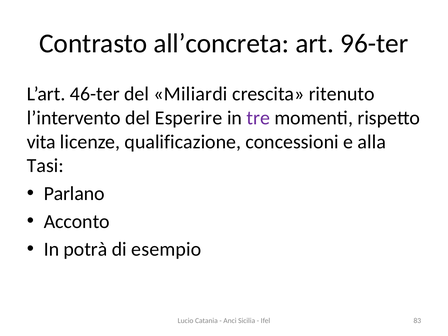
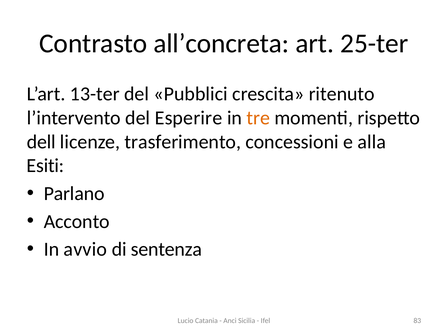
96-ter: 96-ter -> 25-ter (374, 43)
46-ter: 46-ter -> 13-ter (95, 94)
Miliardi: Miliardi -> Pubblici (191, 94)
tre colour: purple -> orange (258, 118)
vita: vita -> dell (41, 142)
qualificazione: qualificazione -> trasferimento (183, 142)
Tasi: Tasi -> Esiti (45, 166)
potrà: potrà -> avvio (85, 249)
esempio: esempio -> sentenza (167, 249)
